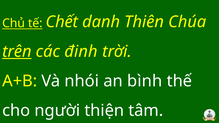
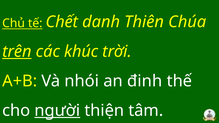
đinh: đinh -> khúc (81, 52)
bình: bình -> đinh (145, 81)
người underline: none -> present (57, 111)
